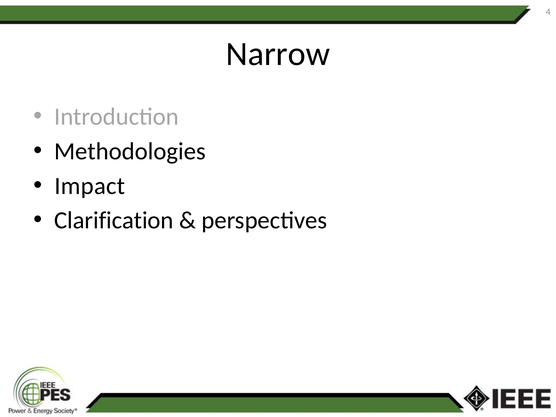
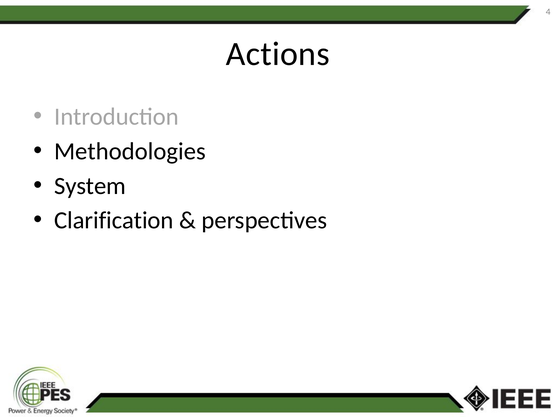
Narrow: Narrow -> Actions (278, 54)
Impact: Impact -> System (90, 186)
